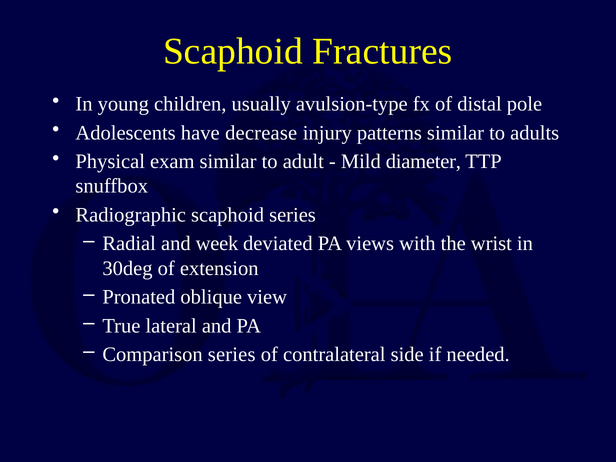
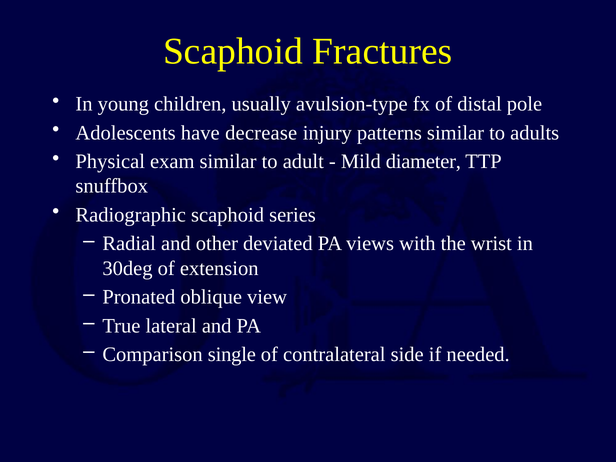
week: week -> other (217, 244)
Comparison series: series -> single (232, 355)
